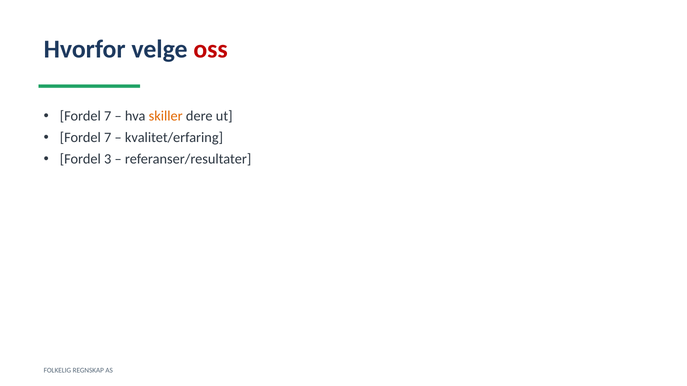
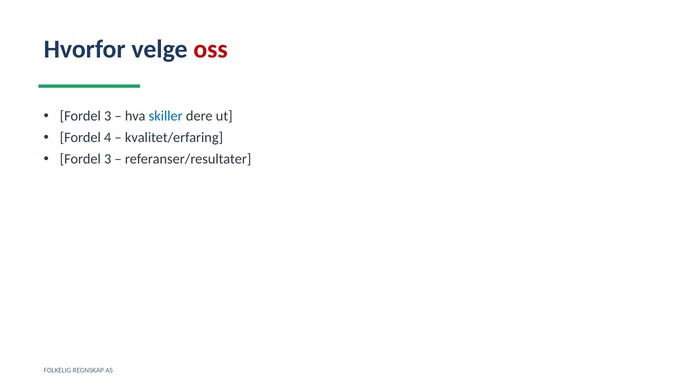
7: 7 -> 3 (108, 116)
skiller colour: orange -> blue (166, 116)
7: 7 -> 4 (108, 138)
